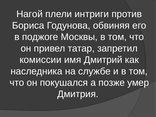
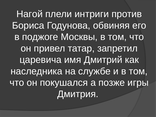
комиссии: комиссии -> царевича (41, 60)
умер: умер -> игры (138, 83)
